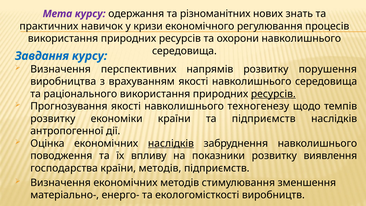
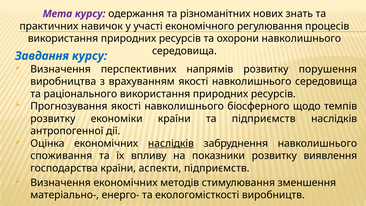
кризи: кризи -> участі (148, 26)
ресурсів underline: present -> none (273, 94)
техногенезу: техногенезу -> біосферного (258, 106)
поводження: поводження -> споживання (61, 156)
країни методів: методів -> аспекти (160, 168)
